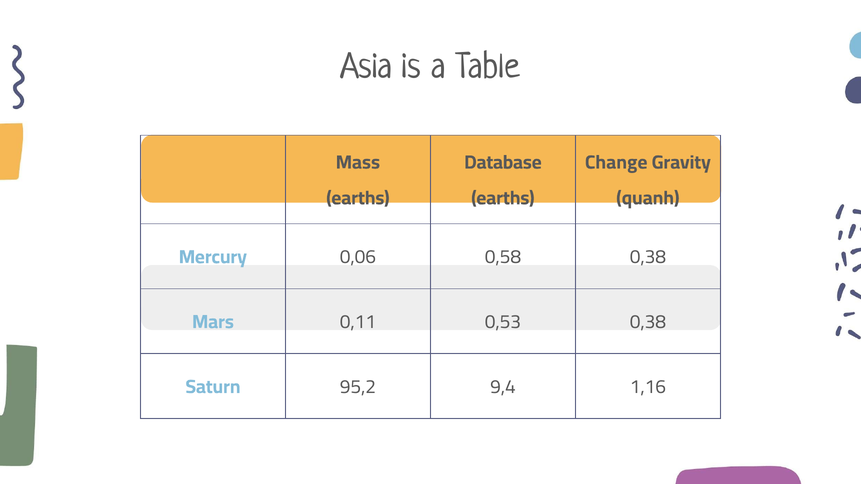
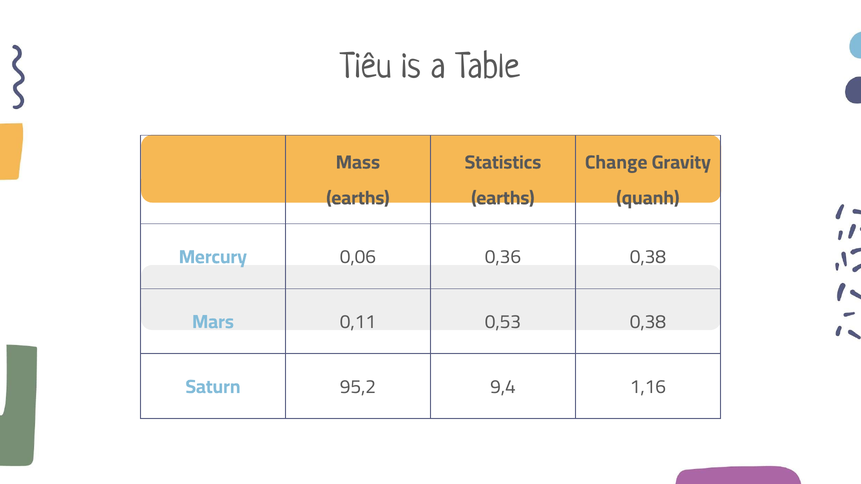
Asia: Asia -> Tiêu (366, 66)
Database: Database -> Statistics (503, 162)
0,58: 0,58 -> 0,36 (503, 257)
